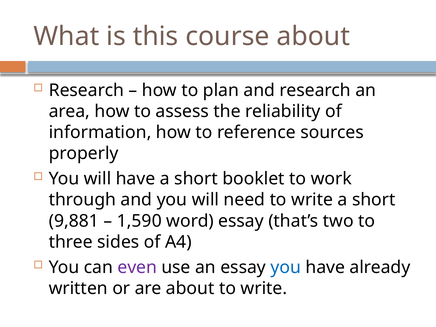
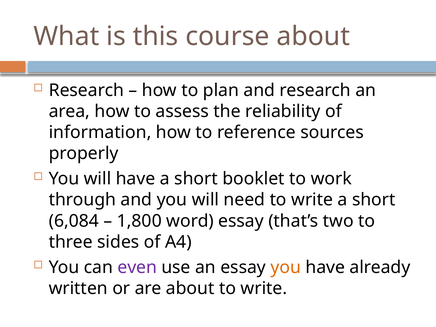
9,881: 9,881 -> 6,084 (74, 221)
1,590: 1,590 -> 1,800 (139, 221)
you colour: blue -> orange (286, 267)
